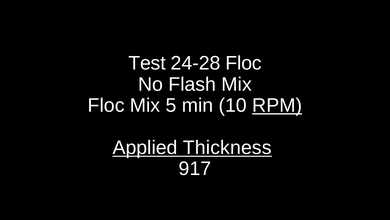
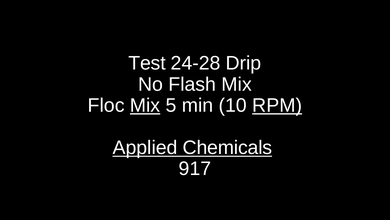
24-28 Floc: Floc -> Drip (243, 63)
Mix underline: none -> present (145, 105)
Thickness: Thickness -> Chemicals (227, 147)
